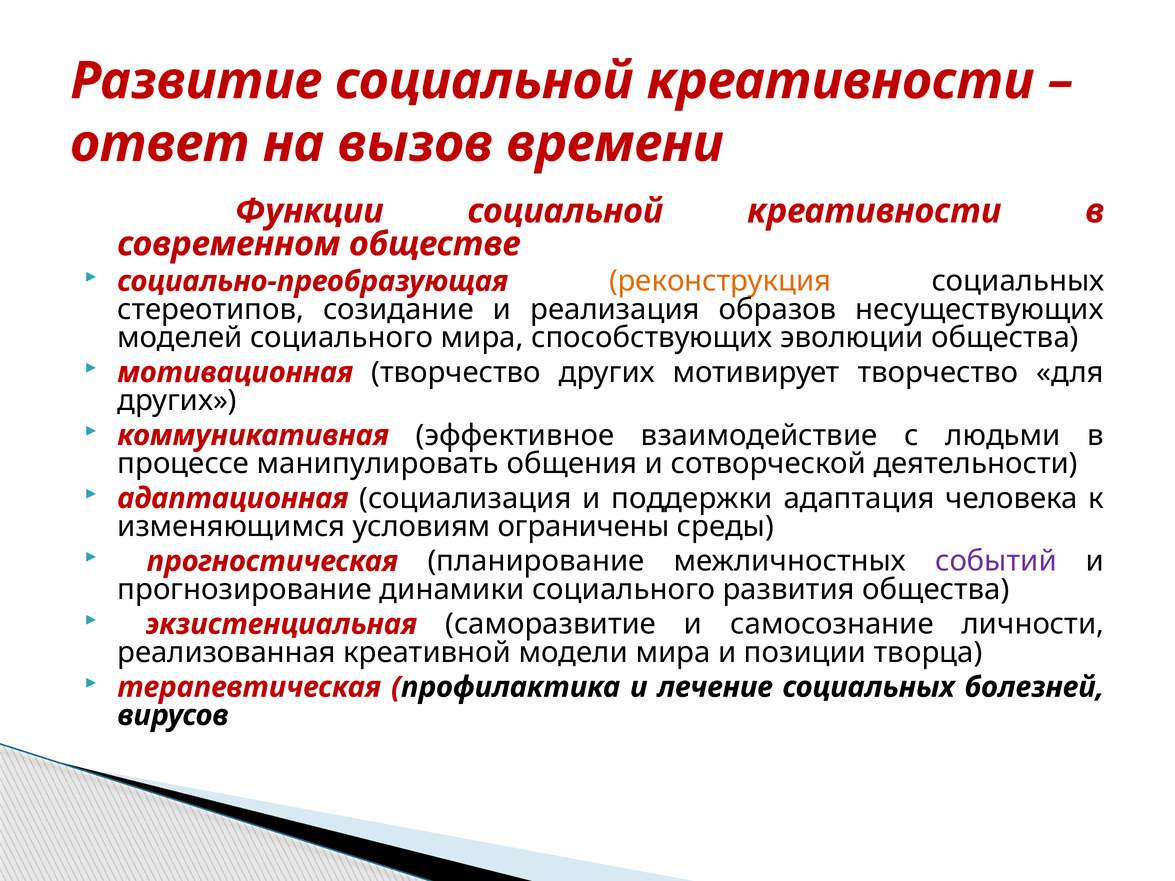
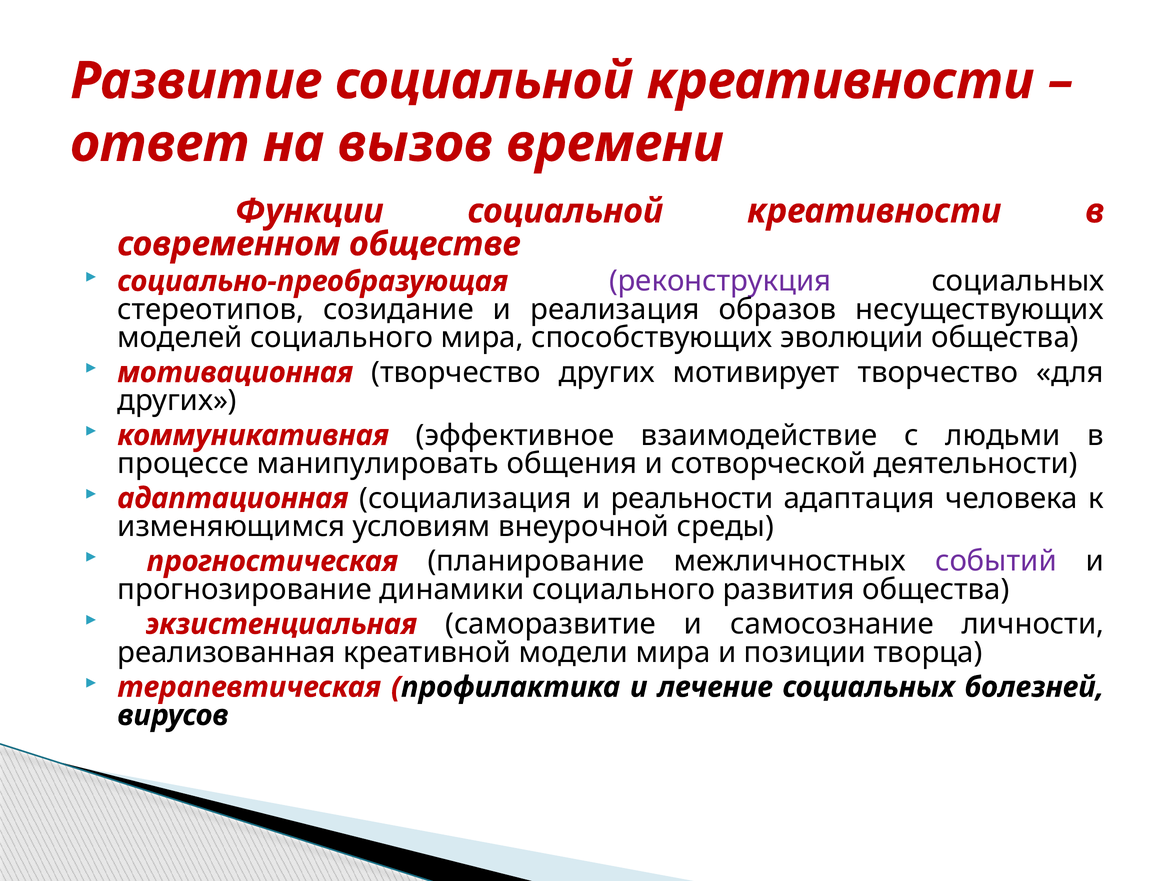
реконструкция colour: orange -> purple (720, 281)
поддержки: поддержки -> реальности (692, 498)
ограничены: ограничены -> внеурочной (584, 527)
